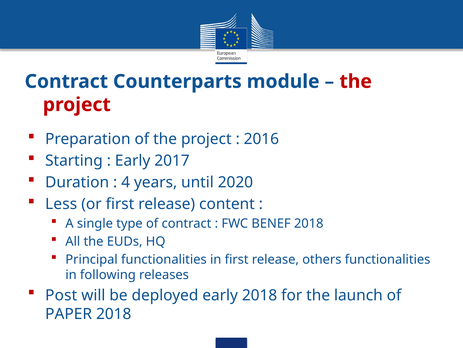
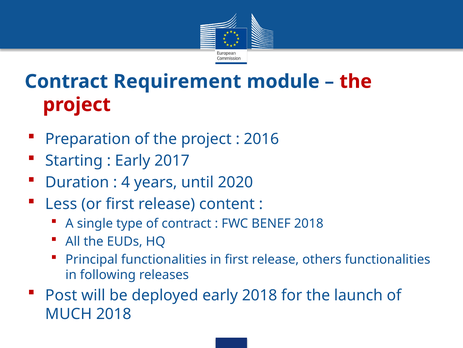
Counterparts: Counterparts -> Requirement (177, 81)
PAPER: PAPER -> MUCH (69, 313)
